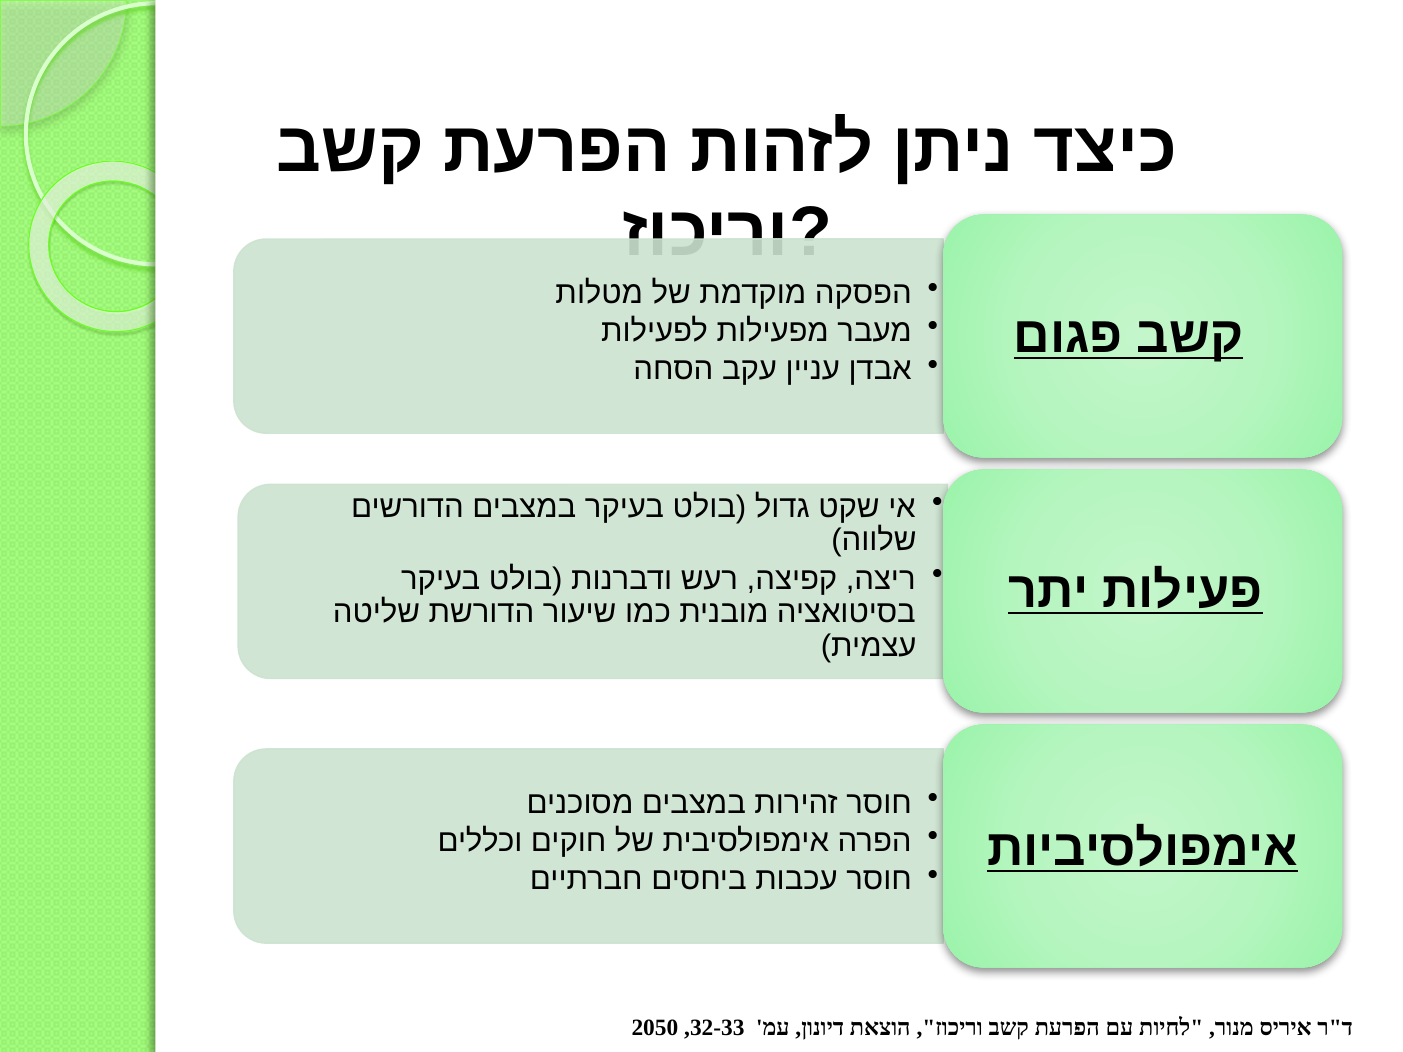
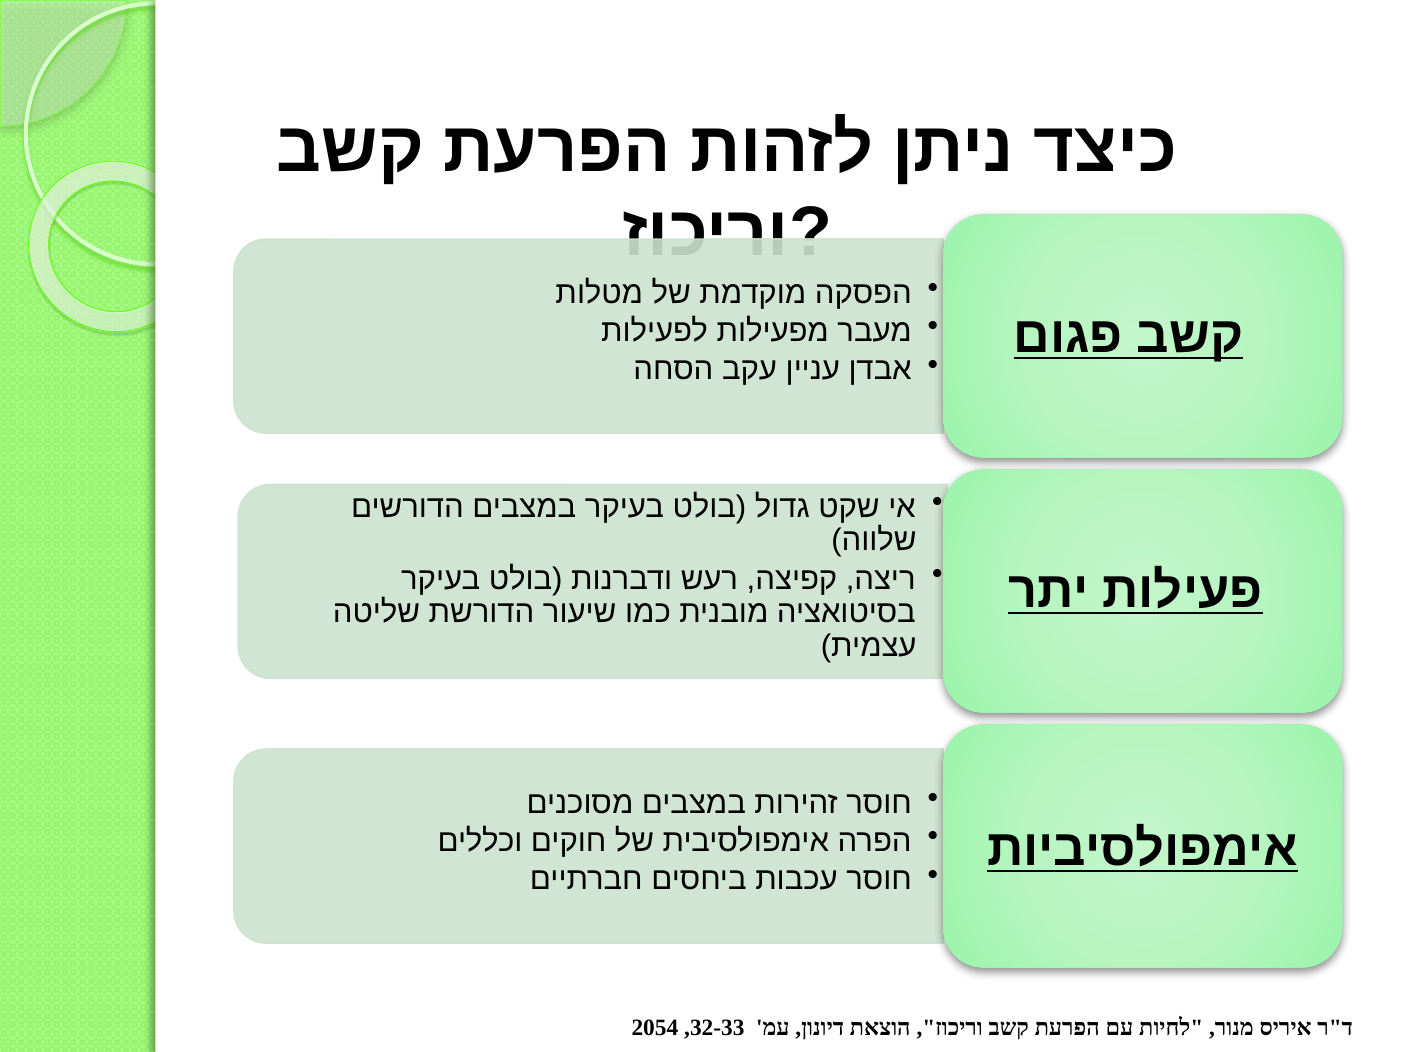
2050: 2050 -> 2054 (655, 1028)
